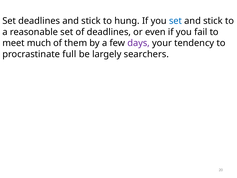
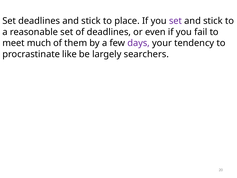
hung: hung -> place (127, 21)
set colour: blue -> purple (175, 21)
full: full -> like (69, 54)
